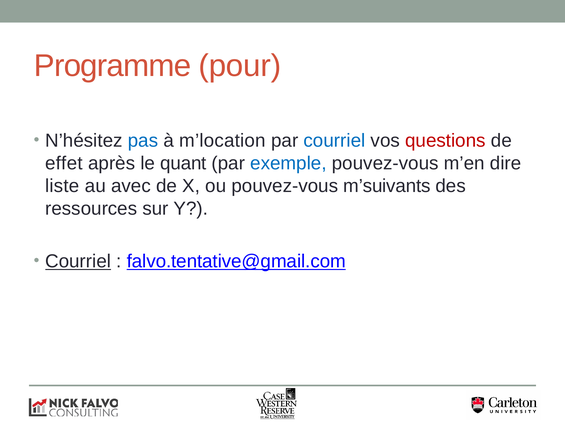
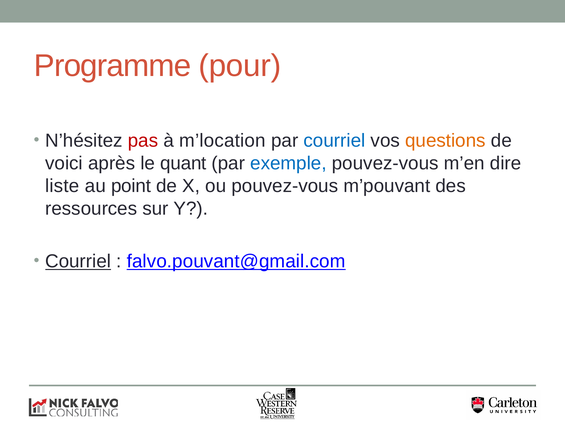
pas colour: blue -> red (143, 141)
questions colour: red -> orange (445, 141)
effet: effet -> voici (64, 163)
avec: avec -> point (131, 186)
m’suivants: m’suivants -> m’pouvant (387, 186)
falvo.tentative@gmail.com: falvo.tentative@gmail.com -> falvo.pouvant@gmail.com (236, 261)
